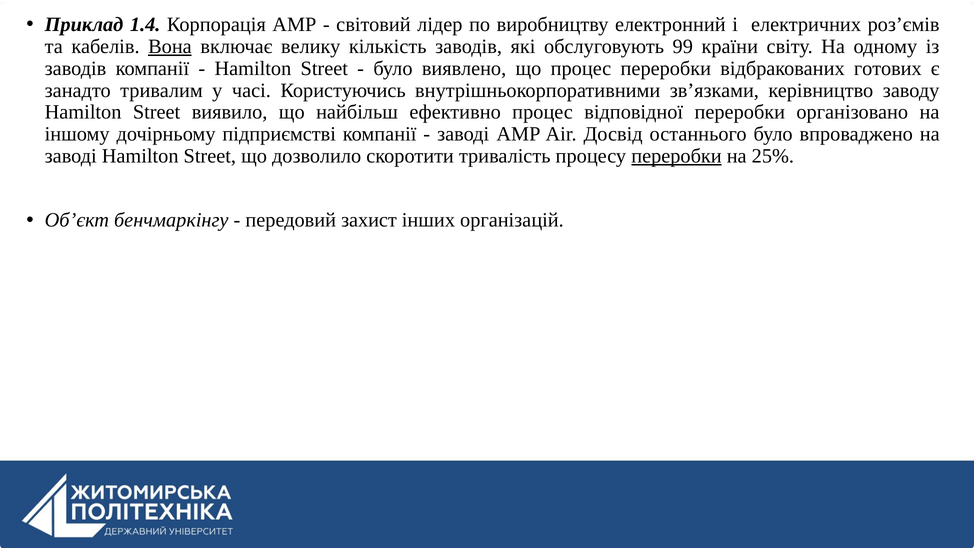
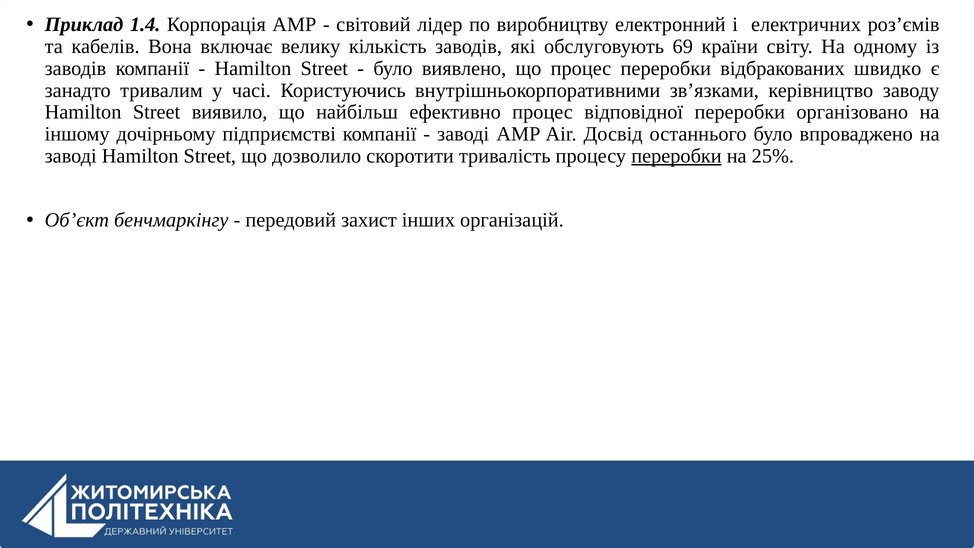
Вона underline: present -> none (170, 47)
99: 99 -> 69 (683, 47)
готових: готових -> швидко (888, 68)
